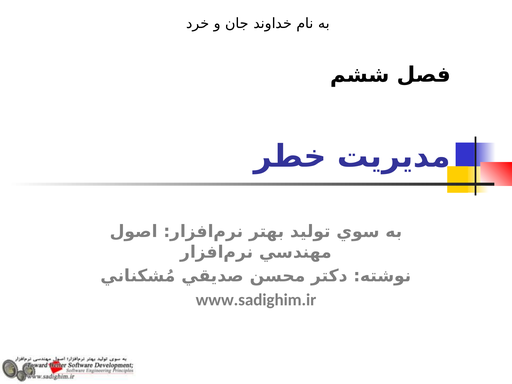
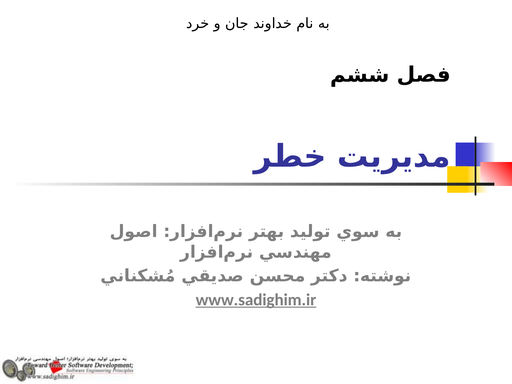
www.sadighim.ir underline: none -> present (256, 300)
